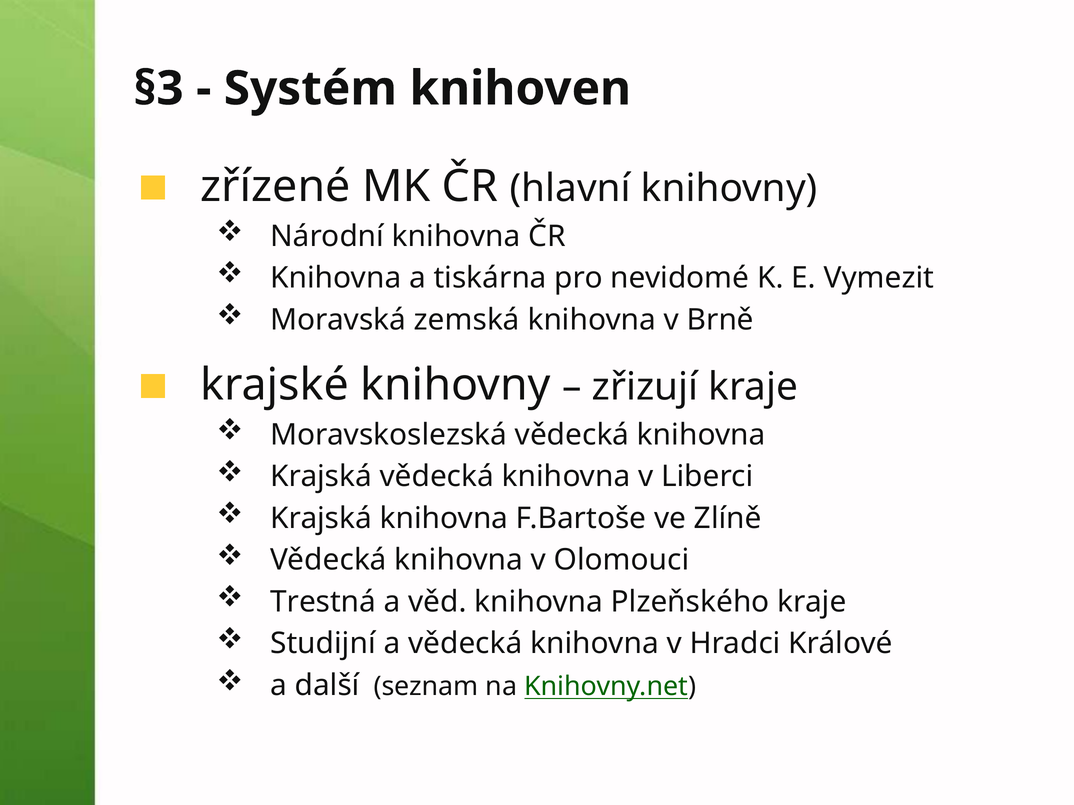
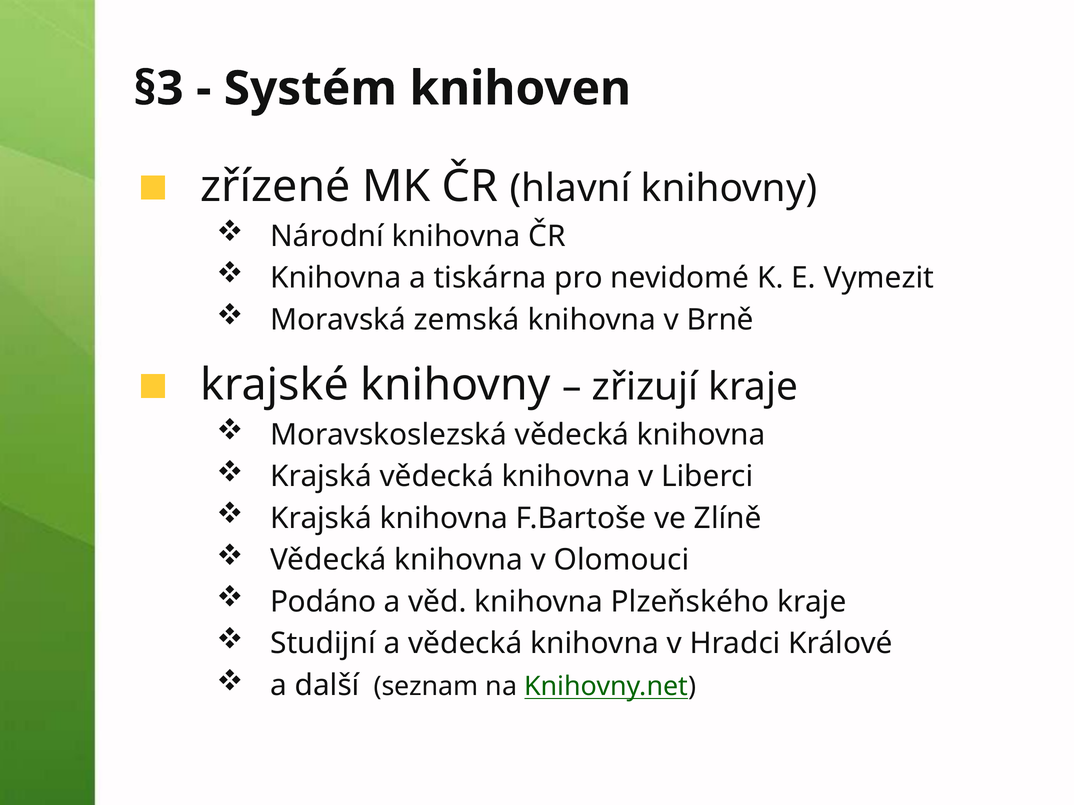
Trestná: Trestná -> Podáno (323, 602)
